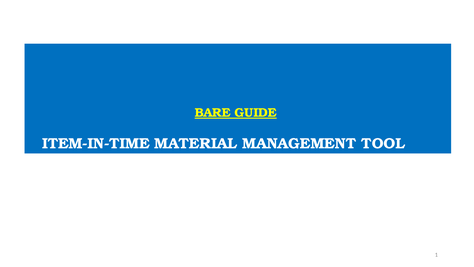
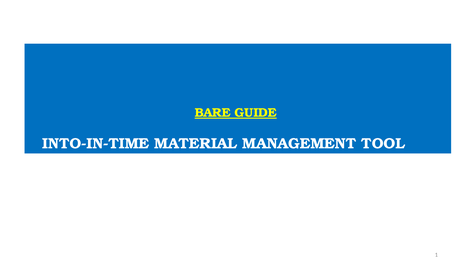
ITEM-IN-TIME: ITEM-IN-TIME -> INTO-IN-TIME (96, 143)
